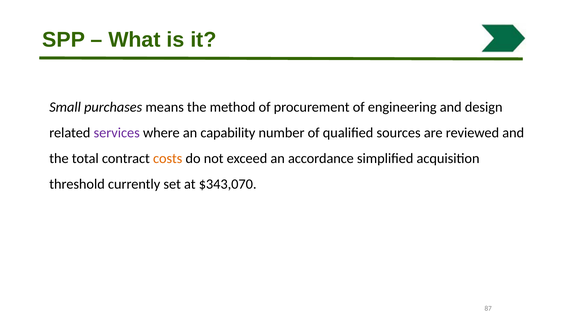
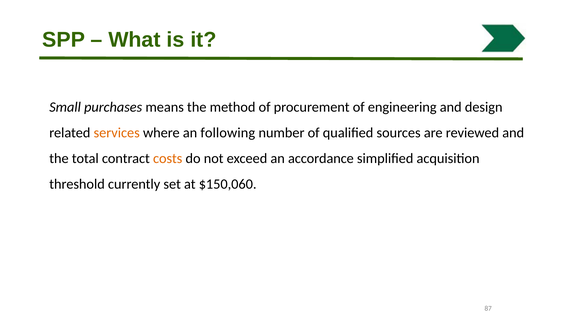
services colour: purple -> orange (117, 133)
capability: capability -> following (228, 133)
$343,070: $343,070 -> $150,060 (228, 184)
